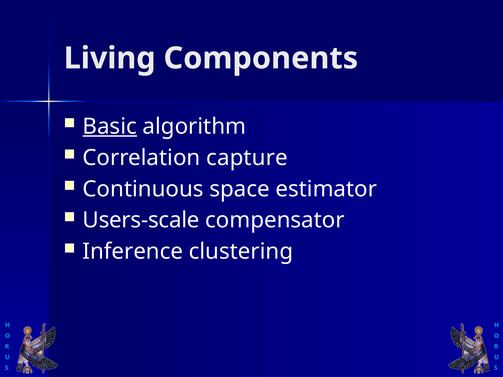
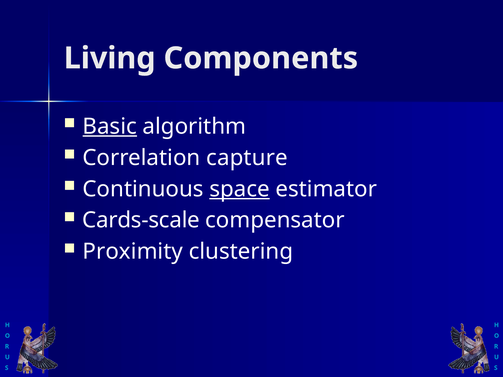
space underline: none -> present (240, 189)
Users-scale: Users-scale -> Cards-scale (141, 220)
Inference: Inference -> Proximity (133, 252)
